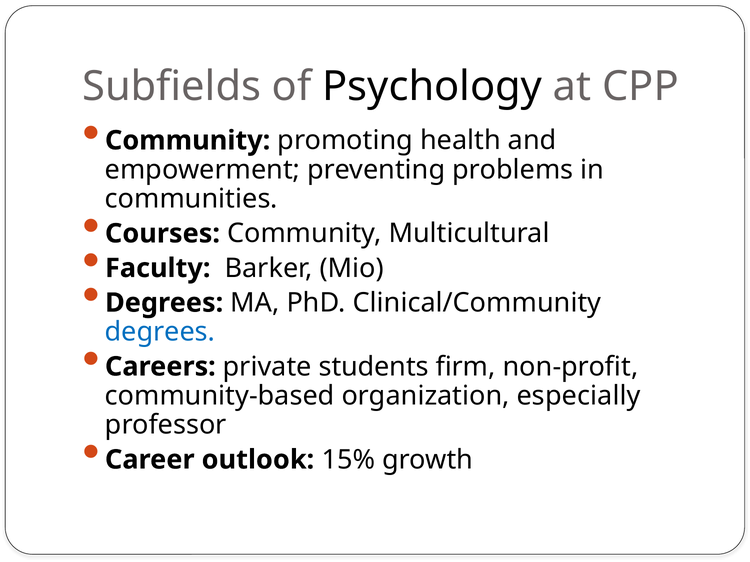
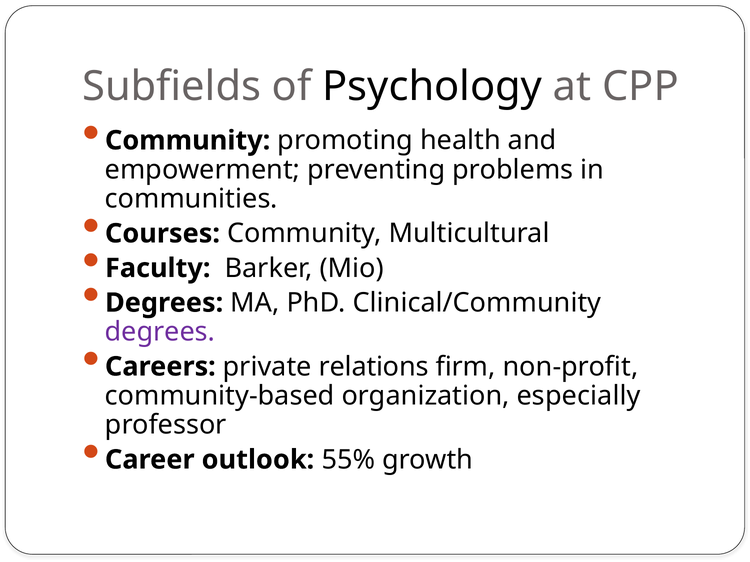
degrees colour: blue -> purple (160, 332)
students: students -> relations (374, 367)
15%: 15% -> 55% (348, 460)
